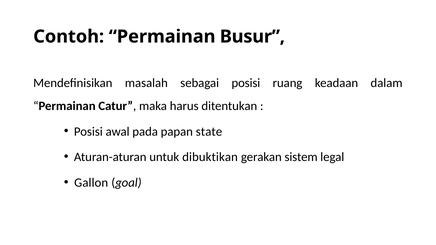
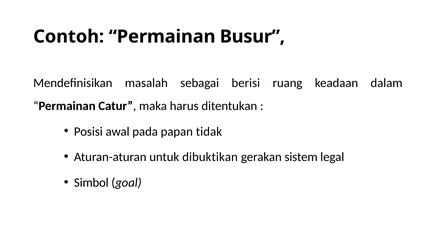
sebagai posisi: posisi -> berisi (246, 83)
state: state -> tidak (209, 132)
Gallon: Gallon -> Simbol (91, 183)
